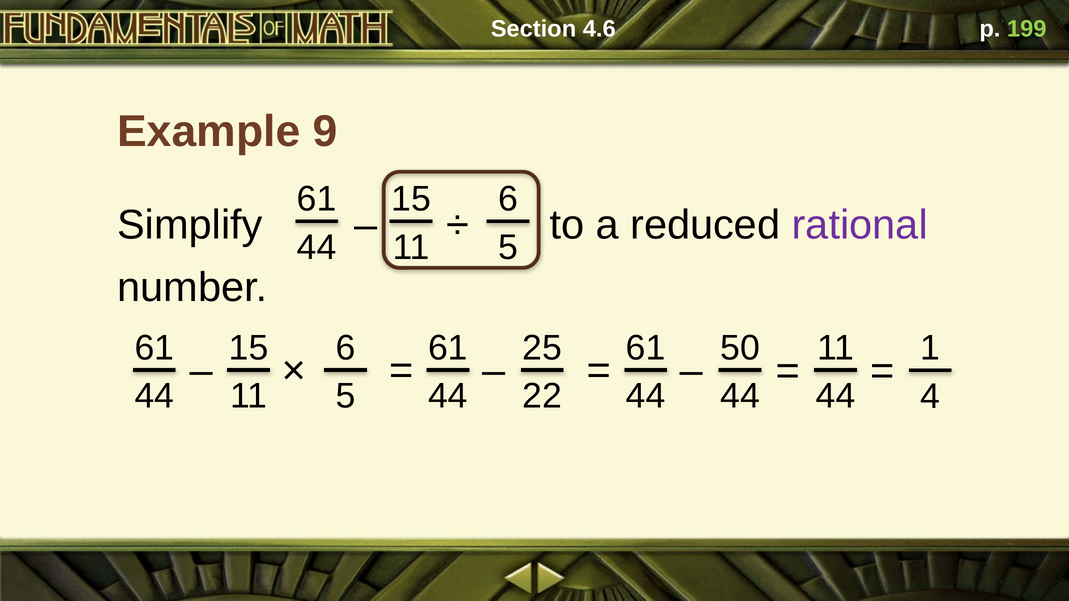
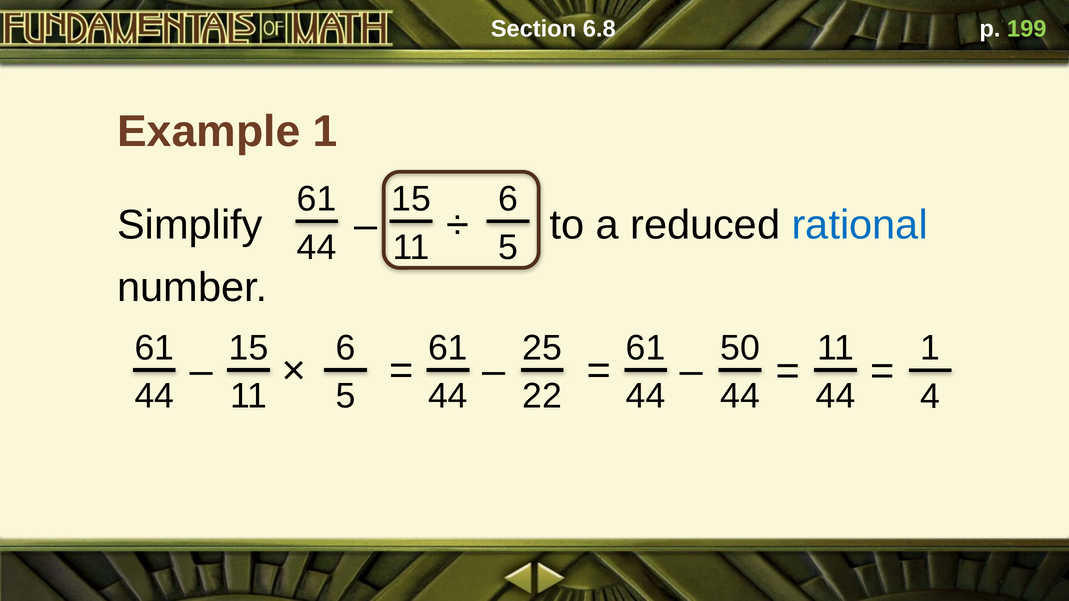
4.6: 4.6 -> 6.8 (599, 29)
Example 9: 9 -> 1 (325, 132)
rational colour: purple -> blue (860, 225)
